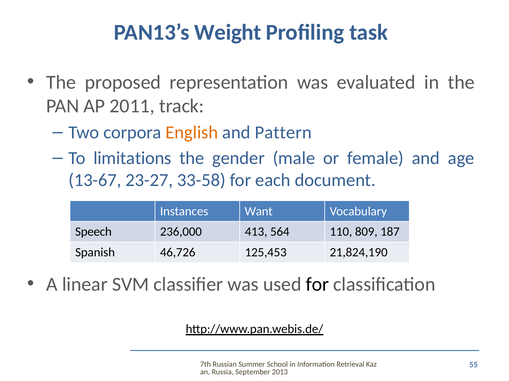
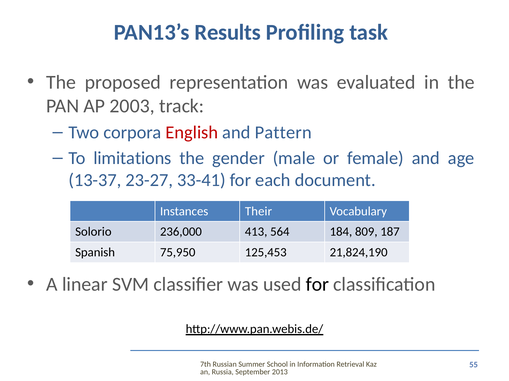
Weight: Weight -> Results (228, 32)
2011: 2011 -> 2003 (132, 106)
English colour: orange -> red (192, 133)
13-67: 13-67 -> 13-37 (95, 180)
33-58: 33-58 -> 33-41 (201, 180)
Want: Want -> Their (259, 212)
Speech: Speech -> Solorio (93, 232)
110: 110 -> 184 (341, 232)
46,726: 46,726 -> 75,950 (178, 253)
